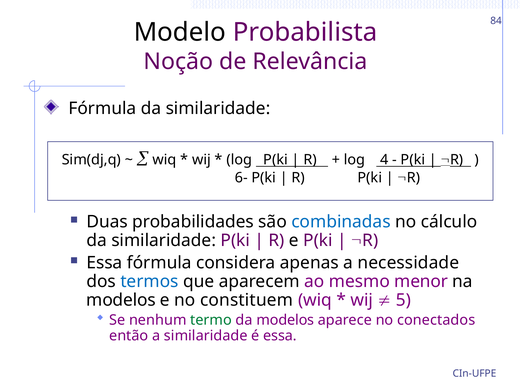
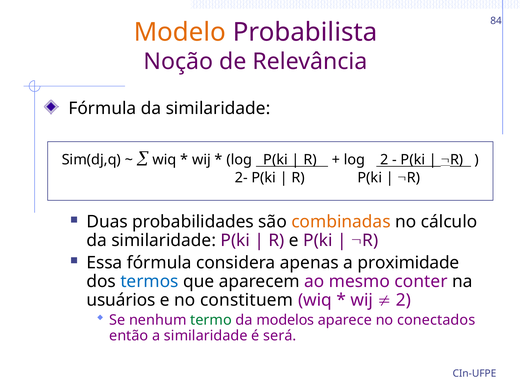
Modelo colour: black -> orange (180, 32)
log 4: 4 -> 2 (384, 160)
6-: 6- -> 2- (241, 178)
combinadas colour: blue -> orange (341, 222)
necessidade: necessidade -> proximidade (408, 263)
menor: menor -> conter (421, 281)
modelos: modelos -> usuários (121, 300)
5: 5 -> 2 (403, 300)
é essa: essa -> será (280, 336)
